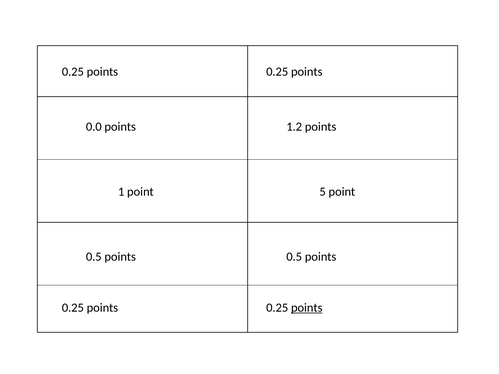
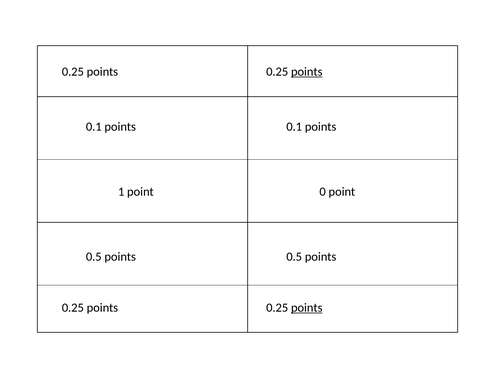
points underline: none -> present (307, 72)
0.0: 0.0 -> 0.1 (94, 127)
1.2: 1.2 -> 0.1 (294, 127)
5: 5 -> 0 (323, 192)
